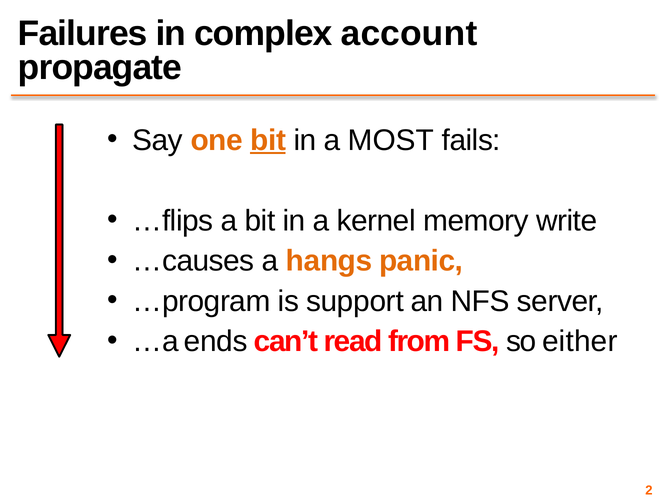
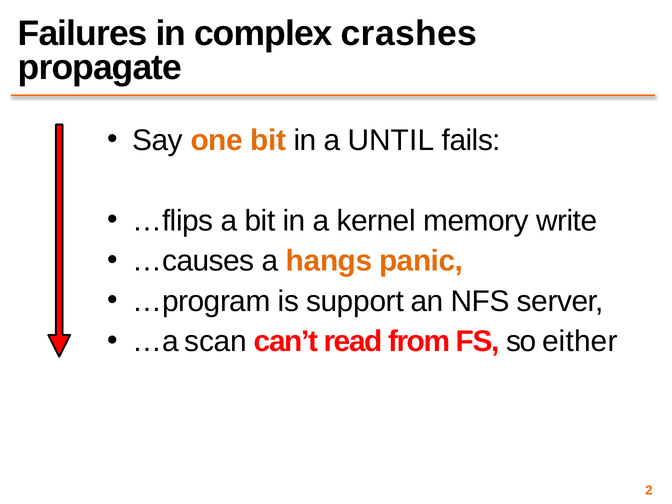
account: account -> crashes (409, 34)
bit underline: present -> none (268, 140)
MOST: MOST -> UNTIL (391, 140)
ends: ends -> scan (216, 342)
